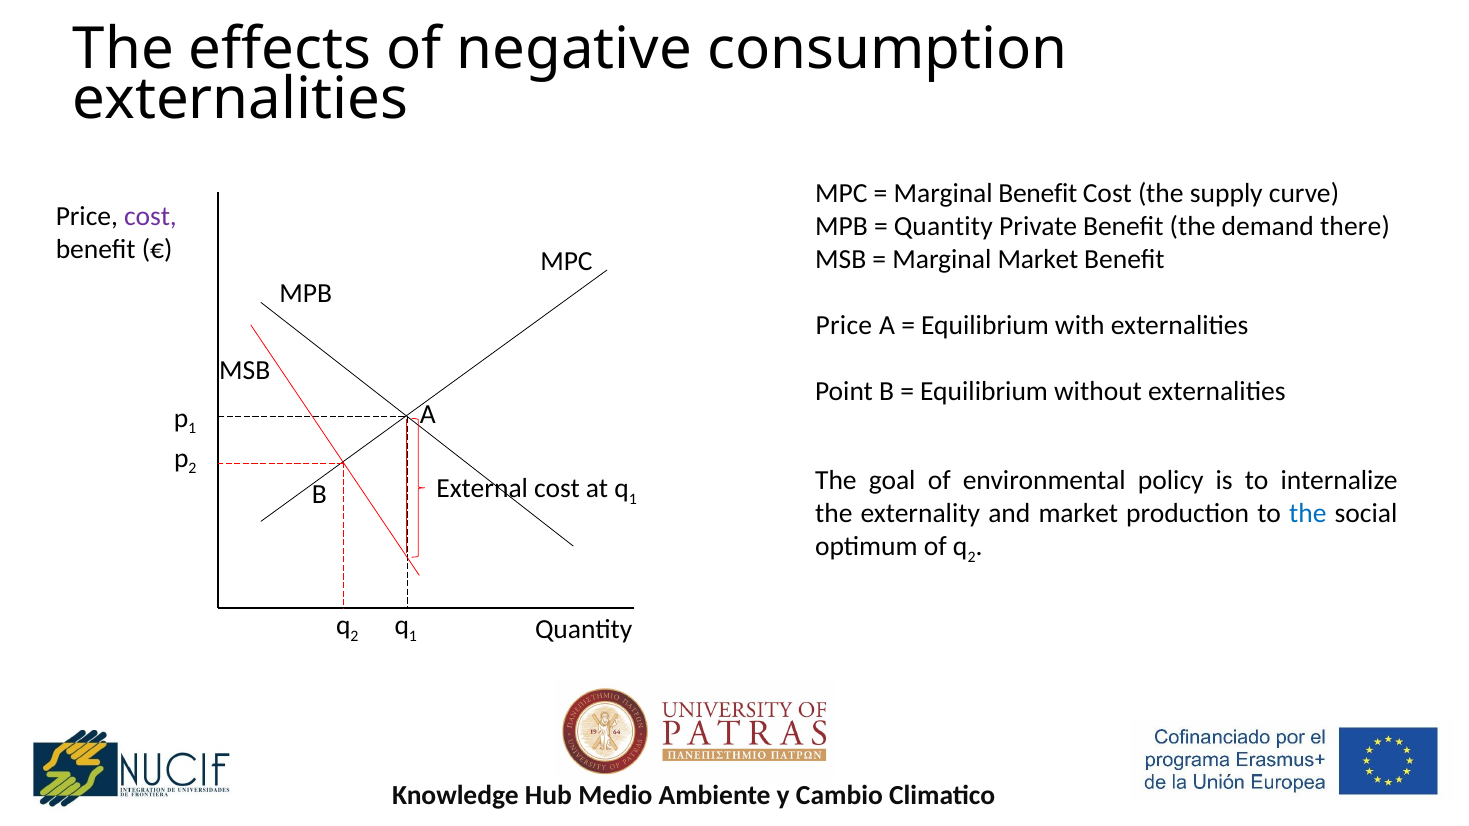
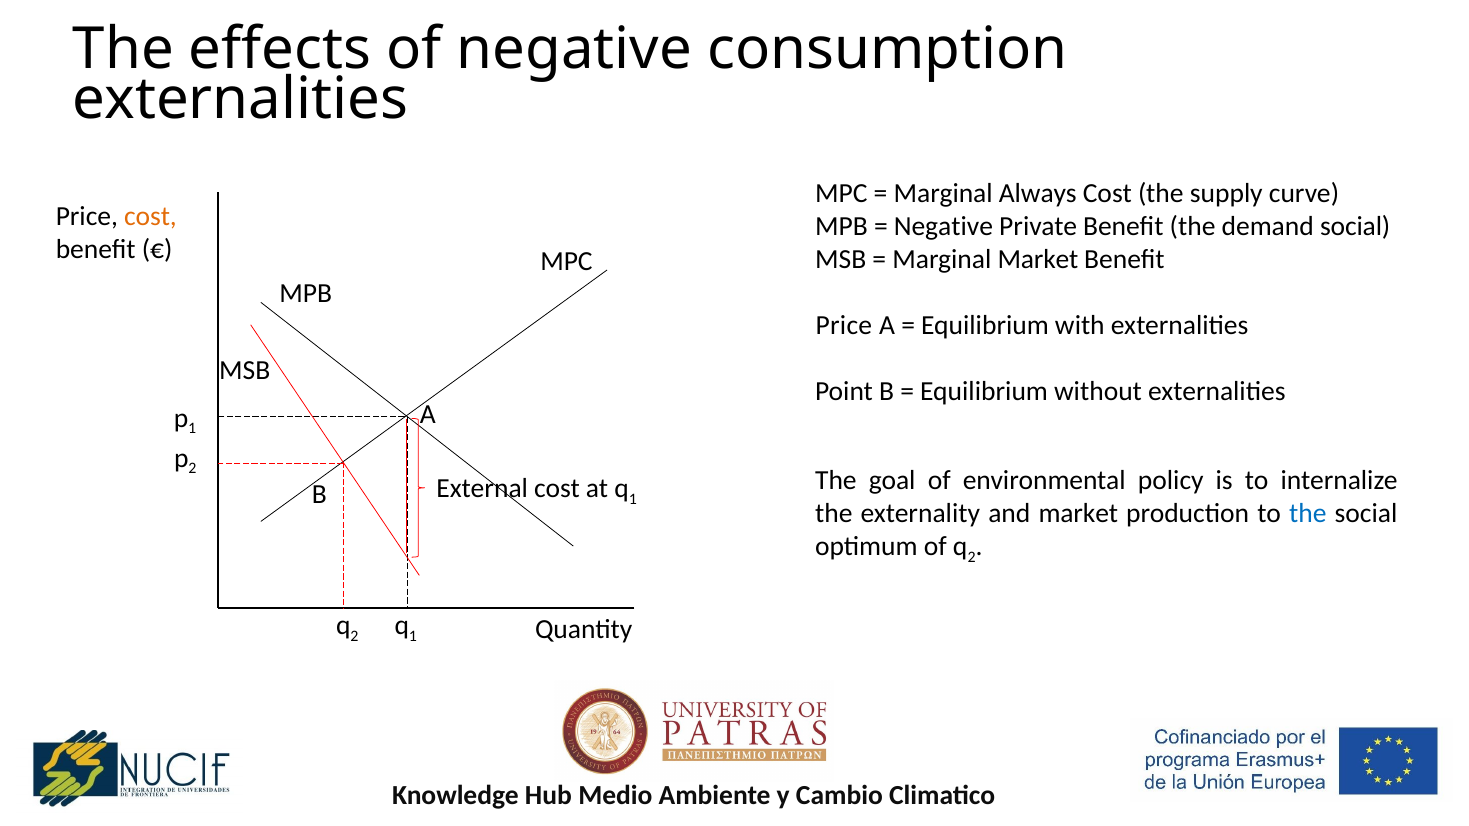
Marginal Benefit: Benefit -> Always (1038, 193)
cost colour: purple -> orange (151, 216)
Quantity: Quantity -> Negative (943, 226)
demand there: there -> social (1355, 226)
